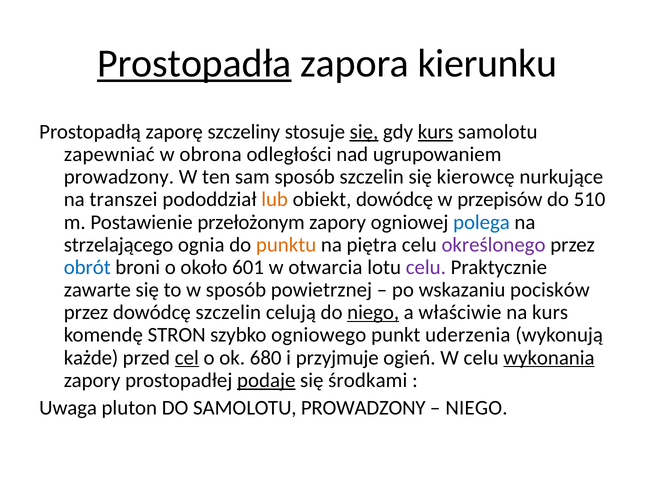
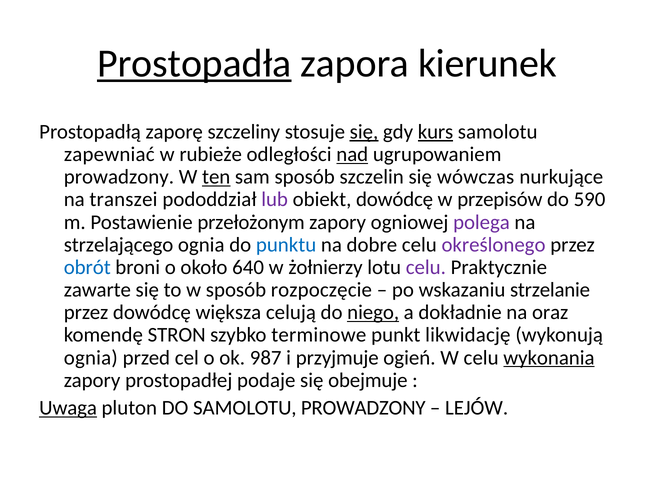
kierunku: kierunku -> kierunek (487, 63)
obrona: obrona -> rubieże (211, 154)
nad underline: none -> present (352, 154)
ten underline: none -> present (216, 177)
kierowcę: kierowcę -> wówczas (476, 177)
lub colour: orange -> purple (275, 199)
510: 510 -> 590 (590, 199)
polega colour: blue -> purple (481, 222)
punktu colour: orange -> blue (286, 244)
piętra: piętra -> dobre (372, 244)
601: 601 -> 640 (248, 267)
otwarcia: otwarcia -> żołnierzy (326, 267)
powietrznej: powietrznej -> rozpoczęcie (321, 290)
pocisków: pocisków -> strzelanie (550, 290)
dowódcę szczelin: szczelin -> większa (228, 312)
właściwie: właściwie -> dokładnie (460, 312)
na kurs: kurs -> oraz (550, 312)
ogniowego: ogniowego -> terminowe (319, 335)
uderzenia: uderzenia -> likwidację (468, 335)
każde: każde -> ognia (91, 357)
cel underline: present -> none (187, 357)
680: 680 -> 987 (266, 357)
podaje underline: present -> none (266, 380)
środkami: środkami -> obejmuje (368, 380)
Uwaga underline: none -> present (68, 408)
NIEGO: NIEGO -> LEJÓW (477, 408)
